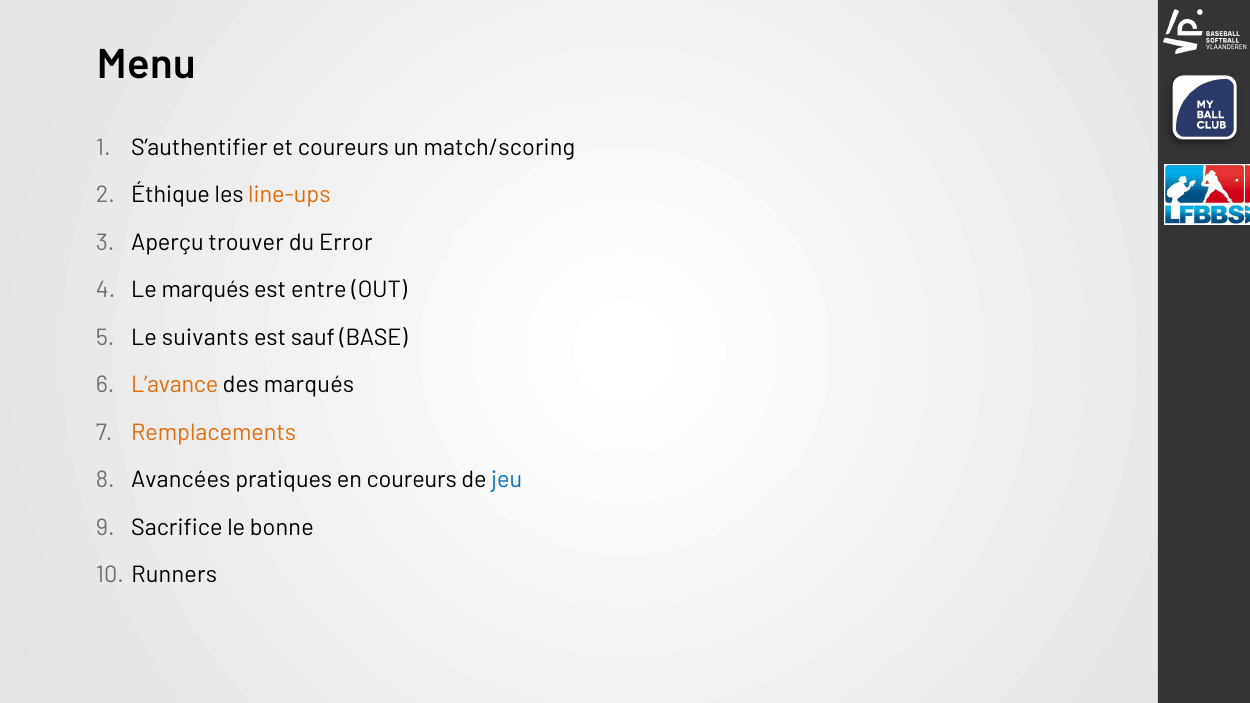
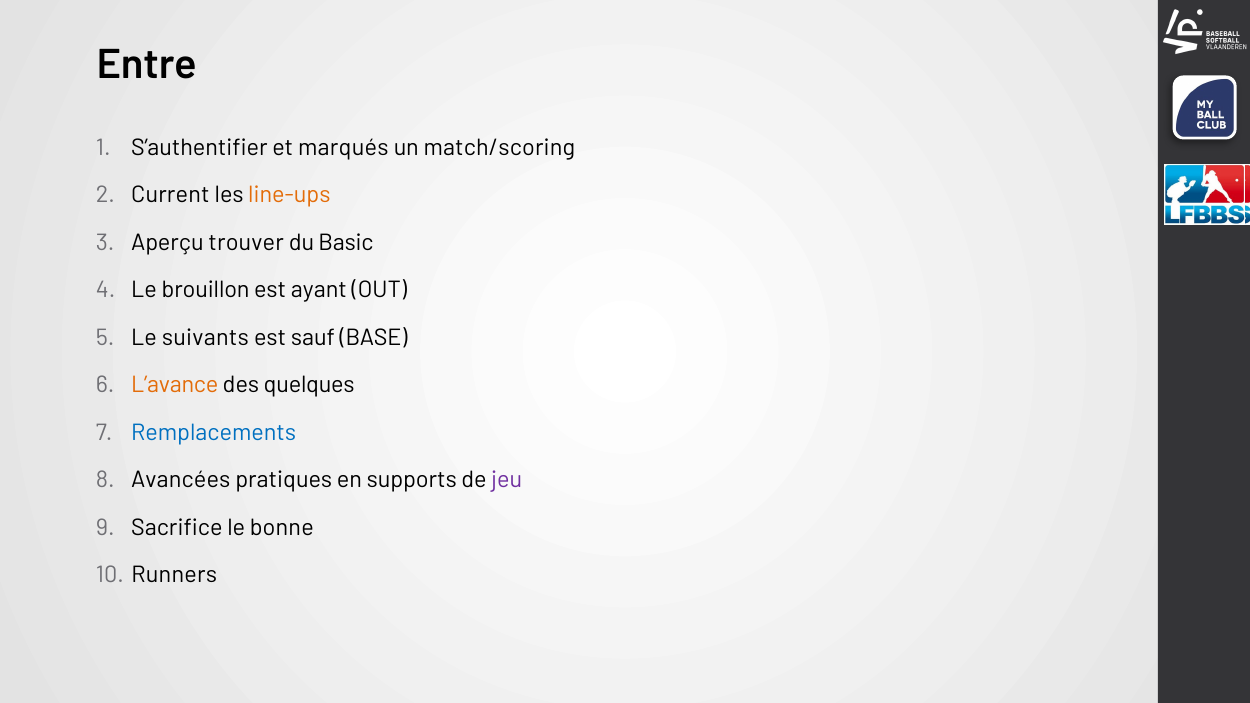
Menu: Menu -> Entre (147, 64)
et coureurs: coureurs -> marqués (343, 147)
Éthique: Éthique -> Current (170, 195)
Error: Error -> Basic (346, 243)
Le marqués: marqués -> brouillon (206, 290)
entre: entre -> ayant (319, 290)
des marqués: marqués -> quelques (309, 385)
Remplacements colour: orange -> blue (214, 433)
en coureurs: coureurs -> supports (412, 480)
jeu colour: blue -> purple (507, 480)
